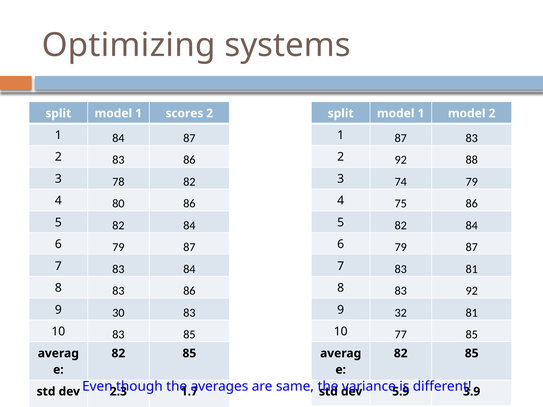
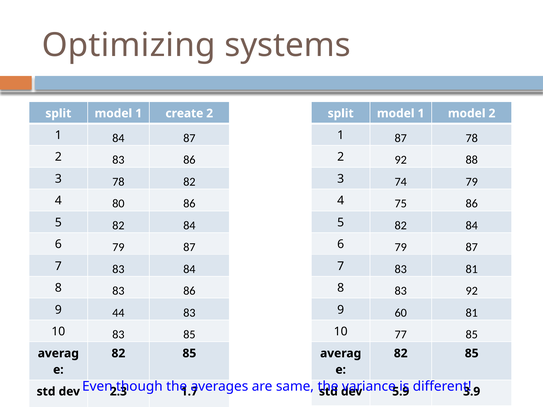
scores: scores -> create (184, 113)
87 83: 83 -> 78 (472, 138)
30: 30 -> 44 (118, 313)
32: 32 -> 60 (401, 313)
